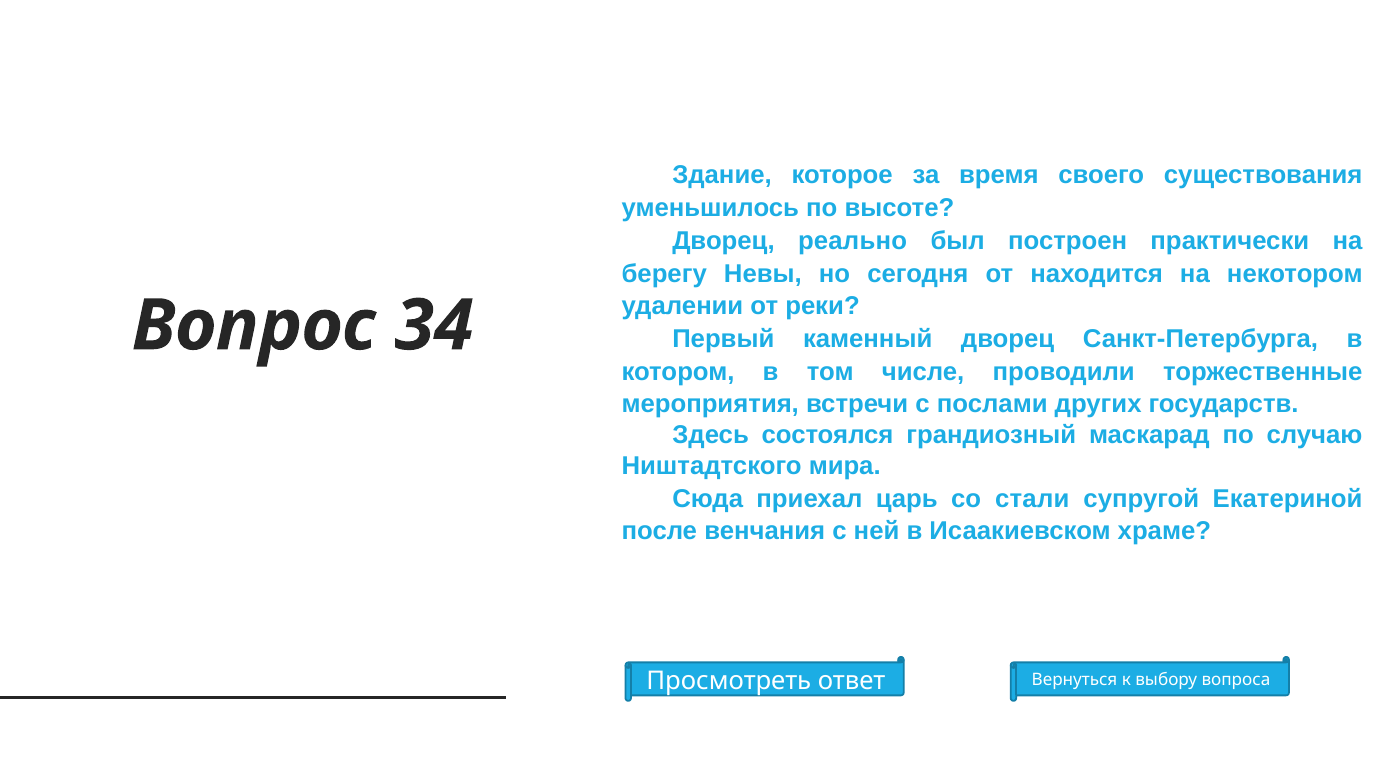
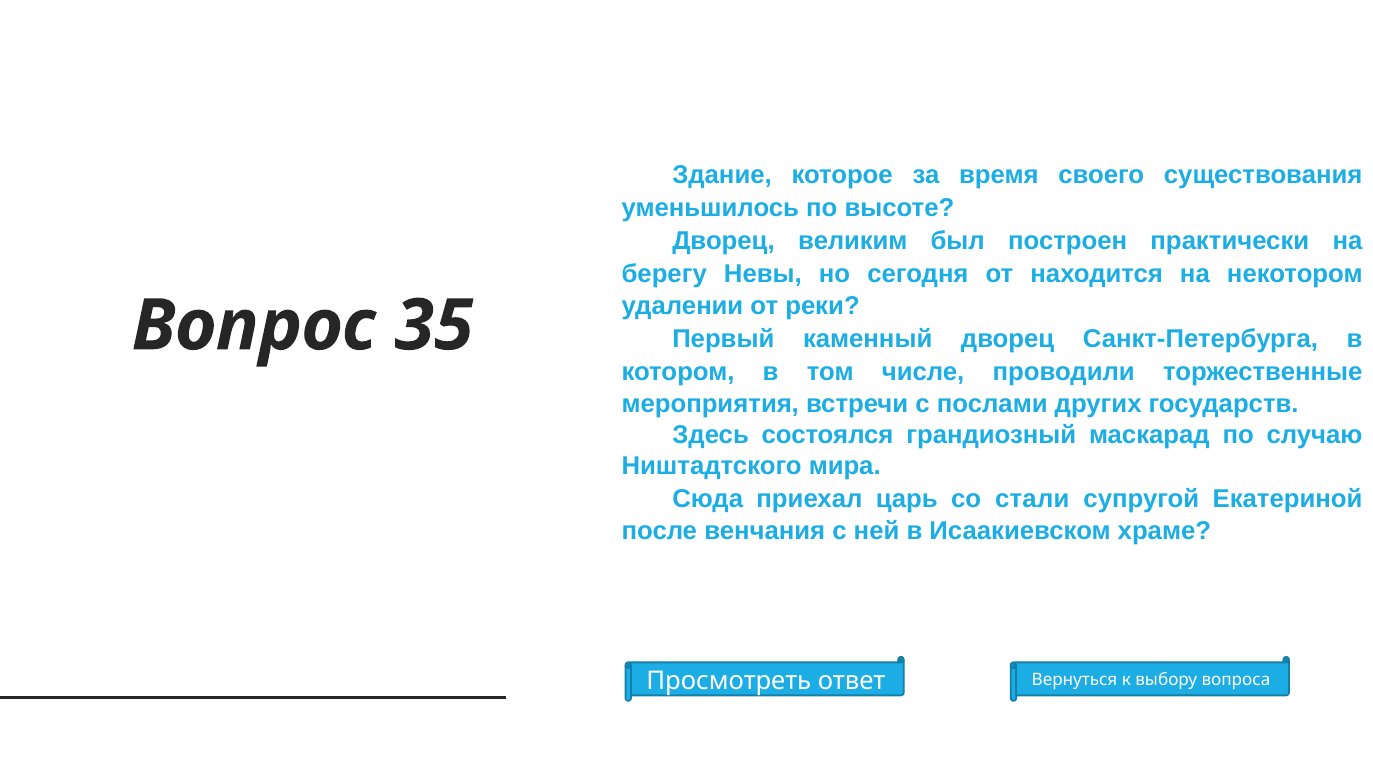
реально: реально -> великим (853, 241)
34: 34 -> 35 (434, 326)
